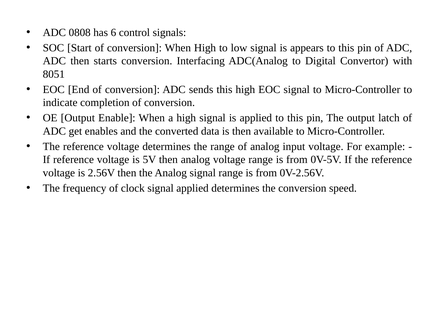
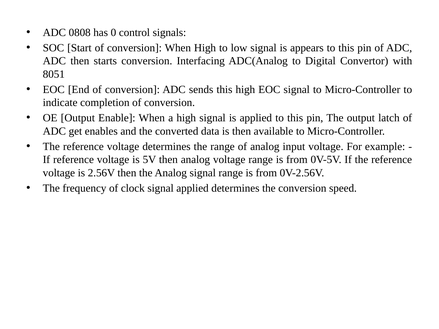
6: 6 -> 0 (113, 32)
